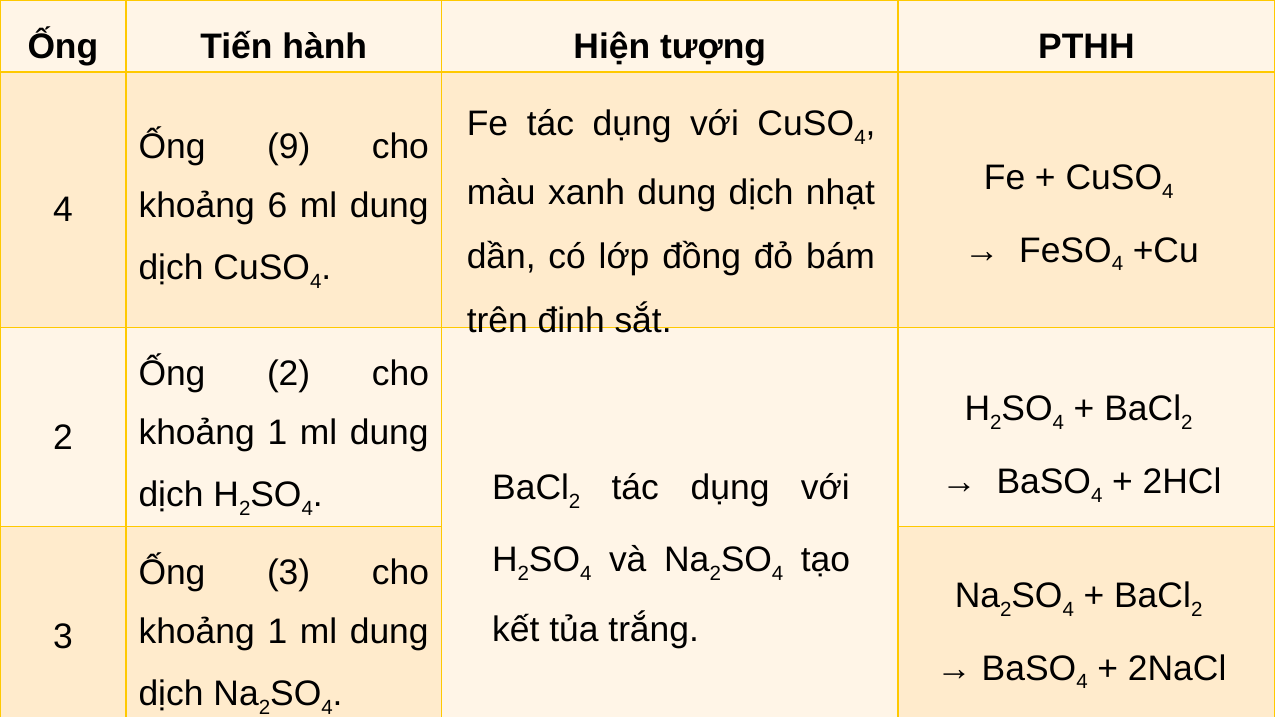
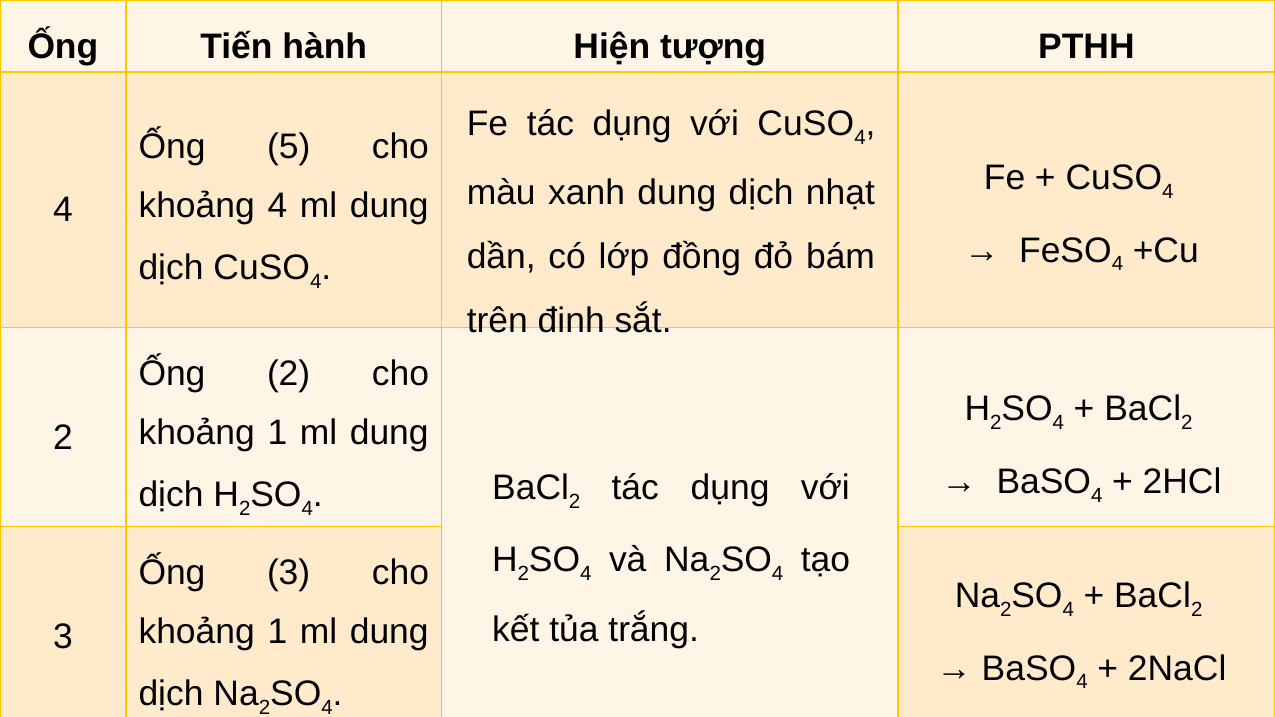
9: 9 -> 5 (289, 147)
khoảng 6: 6 -> 4 (277, 206)
